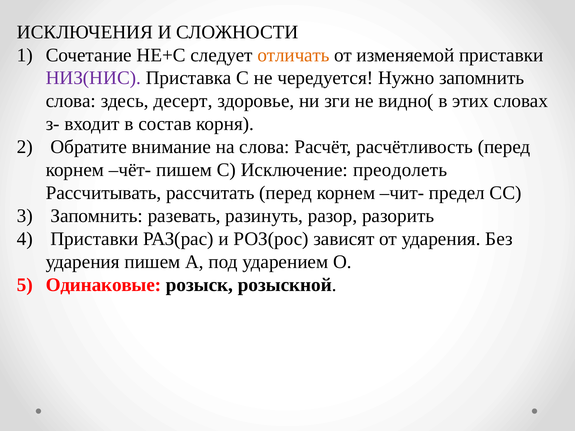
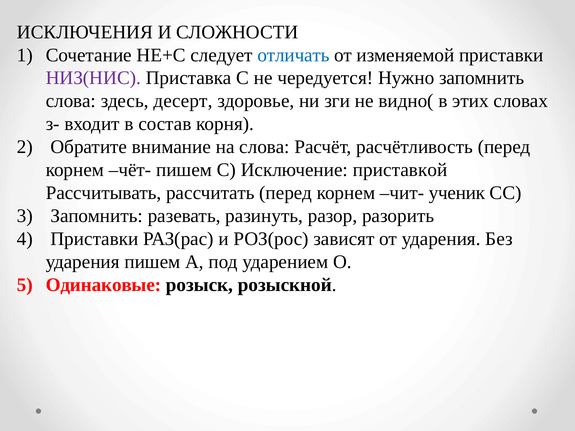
отличать colour: orange -> blue (293, 55)
преодолеть: преодолеть -> приставкой (400, 170)
предел: предел -> ученик (457, 193)
